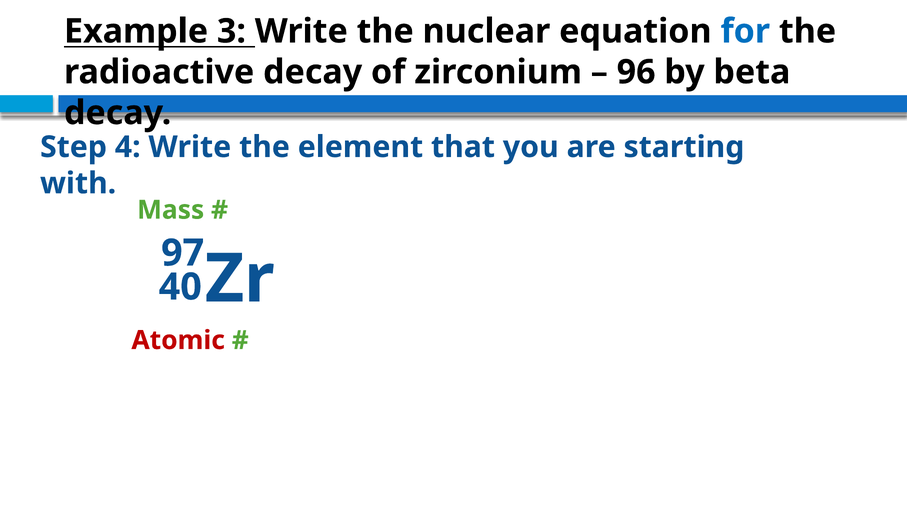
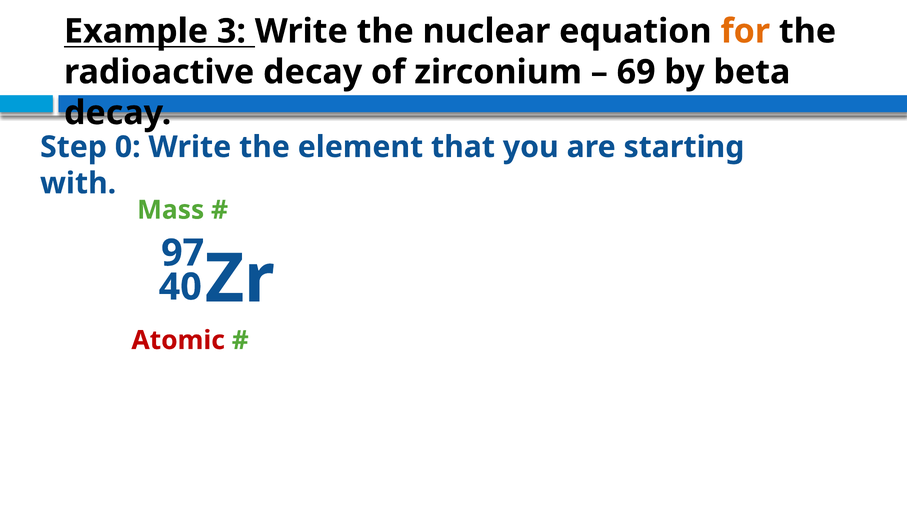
for colour: blue -> orange (745, 31)
96: 96 -> 69 (636, 72)
4: 4 -> 0 (128, 147)
